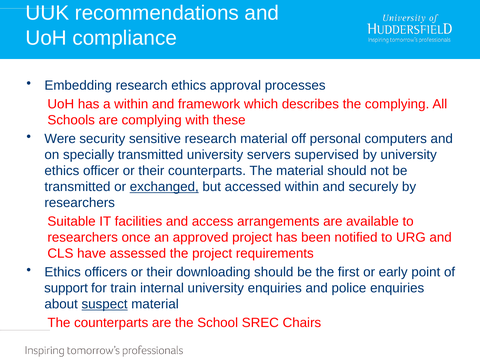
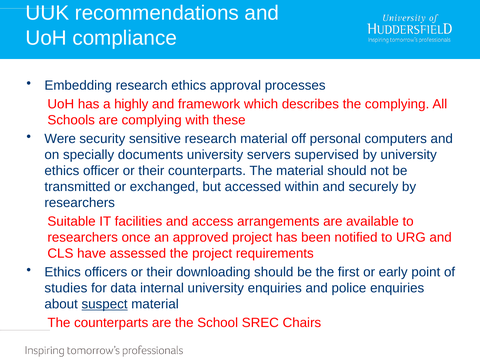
a within: within -> highly (131, 104)
specially transmitted: transmitted -> documents (151, 155)
exchanged underline: present -> none (164, 187)
support: support -> studies (66, 288)
train: train -> data (123, 288)
